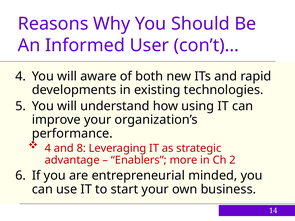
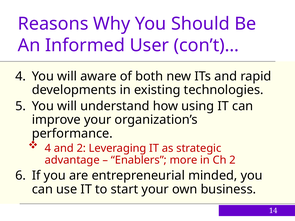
and 8: 8 -> 2 (81, 148)
